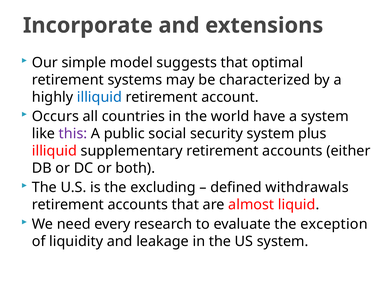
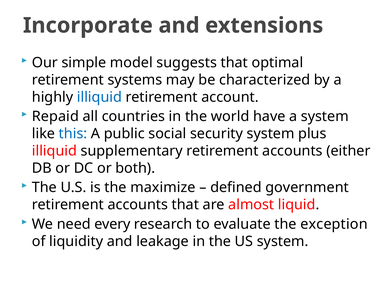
Occurs: Occurs -> Repaid (55, 116)
this colour: purple -> blue (73, 134)
excluding: excluding -> maximize (163, 188)
withdrawals: withdrawals -> government (307, 188)
